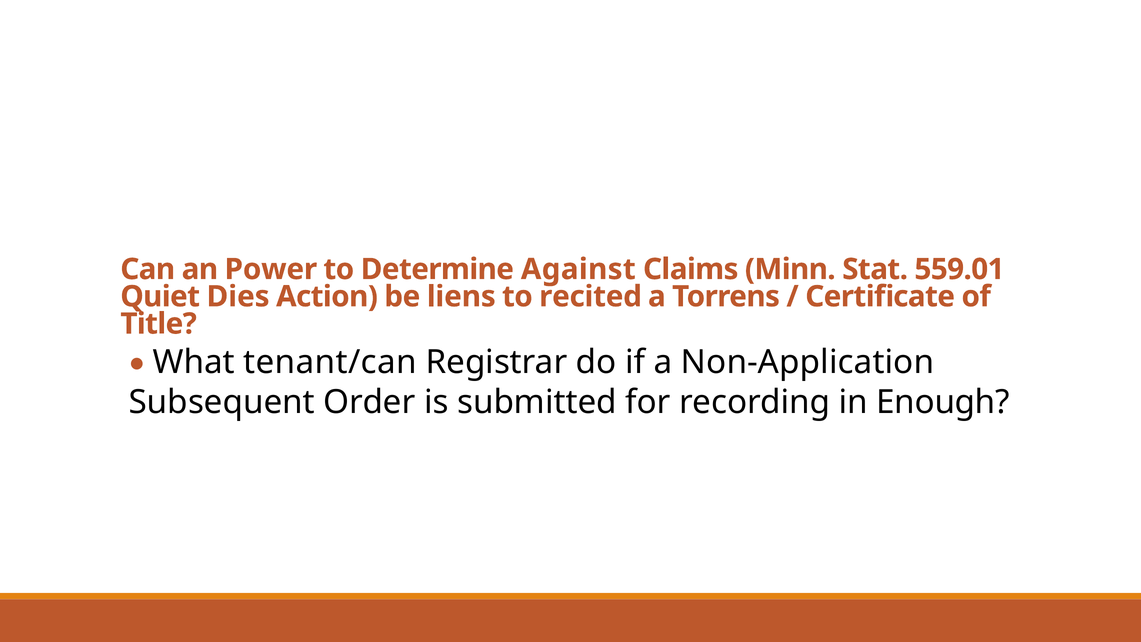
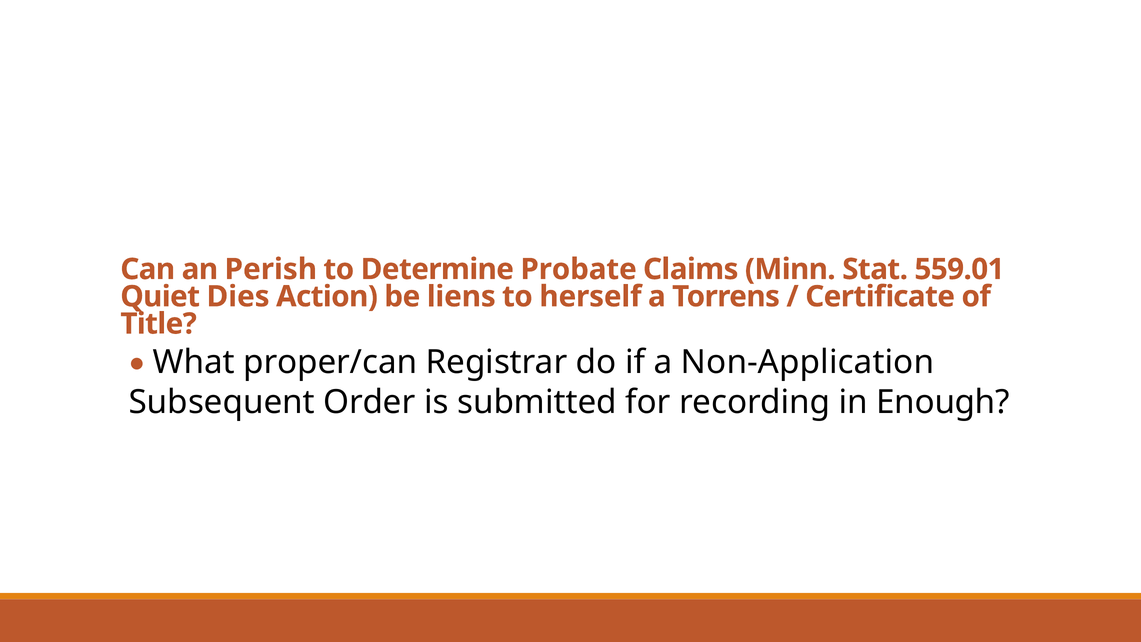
Power: Power -> Perish (271, 269)
Against: Against -> Probate (579, 269)
recited: recited -> herself (590, 296)
tenant/can: tenant/can -> proper/can (330, 362)
